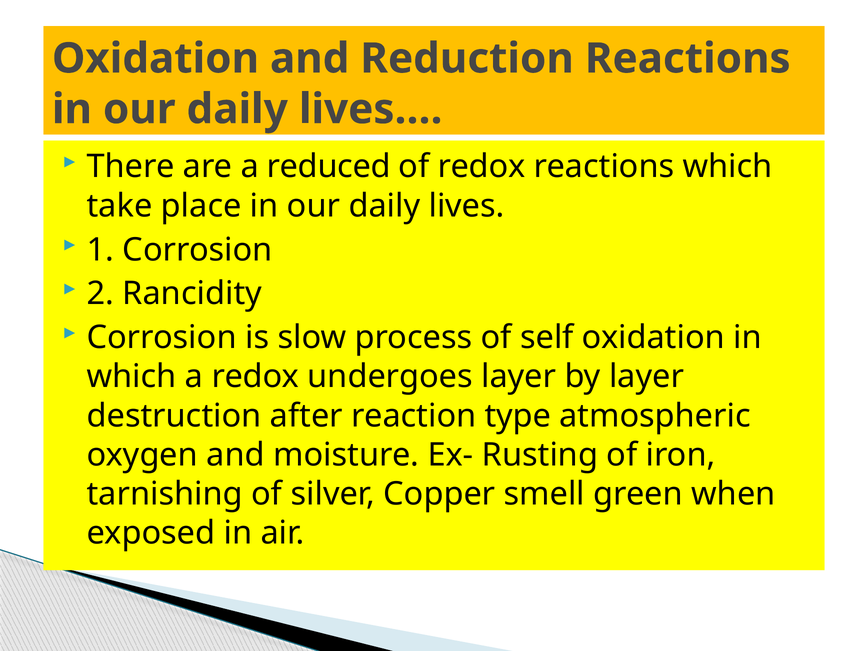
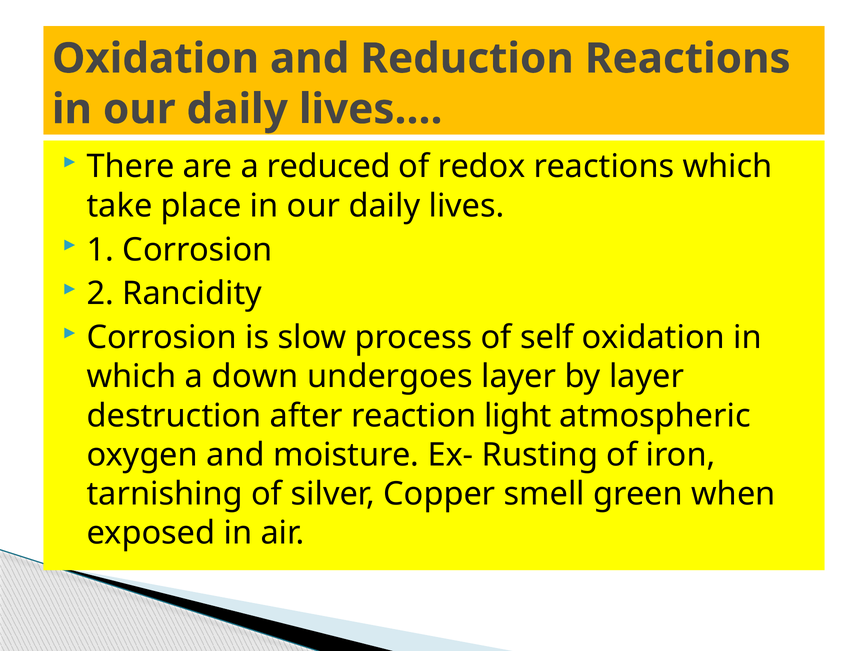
a redox: redox -> down (255, 377)
type: type -> light (518, 416)
